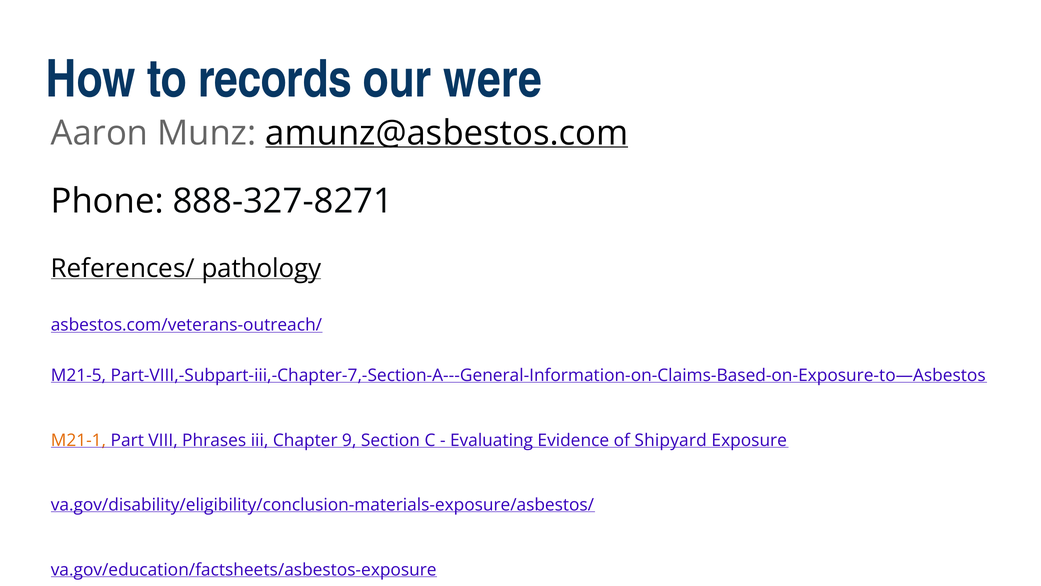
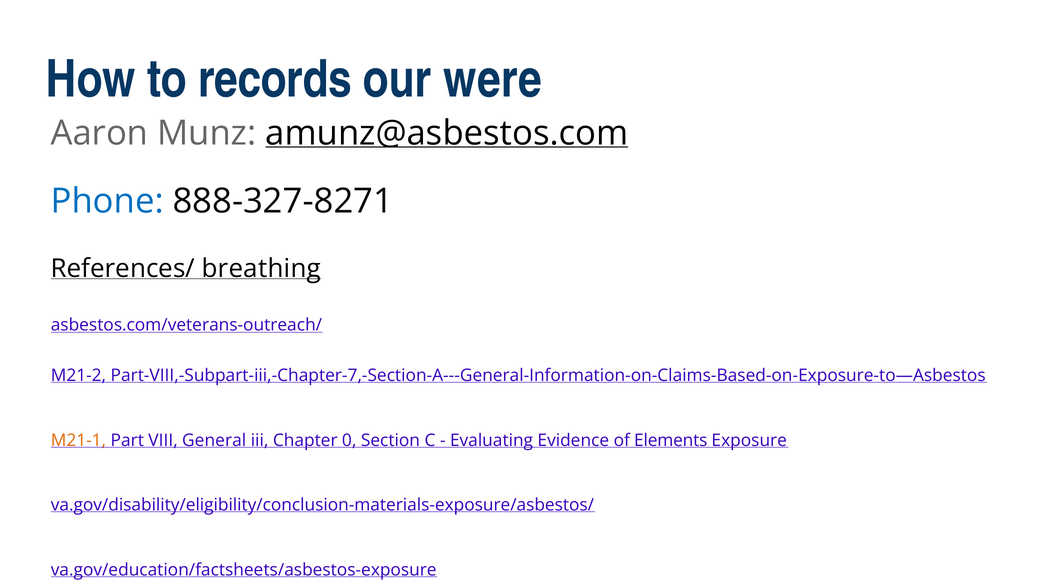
Phone colour: black -> blue (107, 201)
pathology: pathology -> breathing (261, 268)
M21-5: M21-5 -> M21-2 (78, 375)
Phrases: Phrases -> General (214, 440)
9: 9 -> 0 (349, 440)
Shipyard: Shipyard -> Elements (671, 440)
